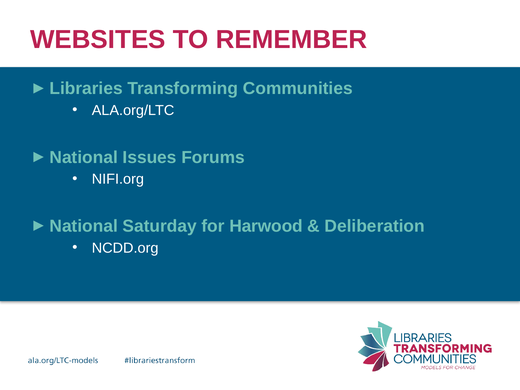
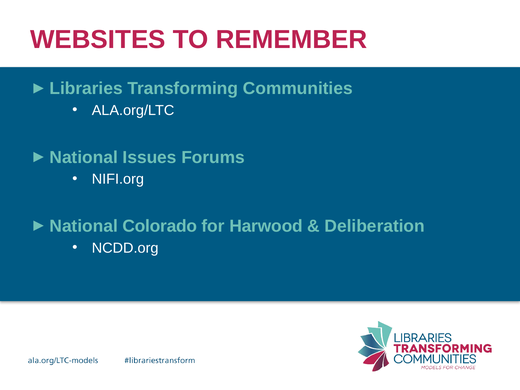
Saturday: Saturday -> Colorado (160, 226)
